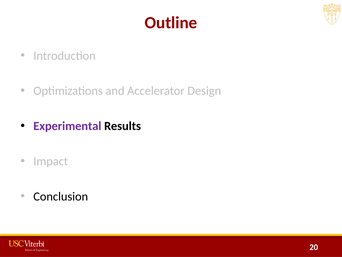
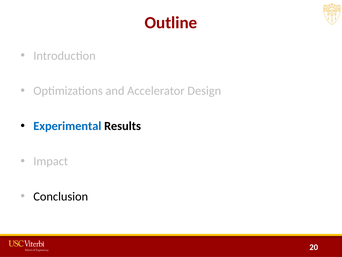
Experimental colour: purple -> blue (67, 126)
